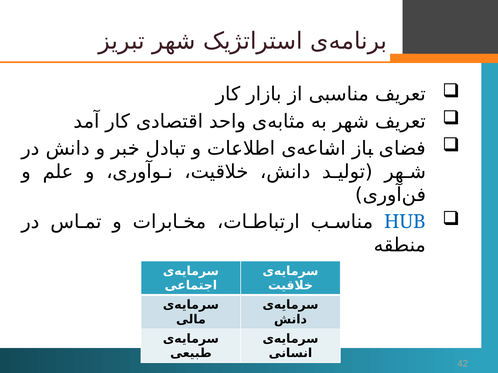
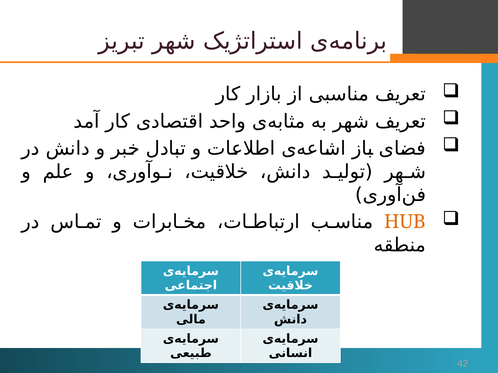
HUB colour: blue -> orange (405, 222)
